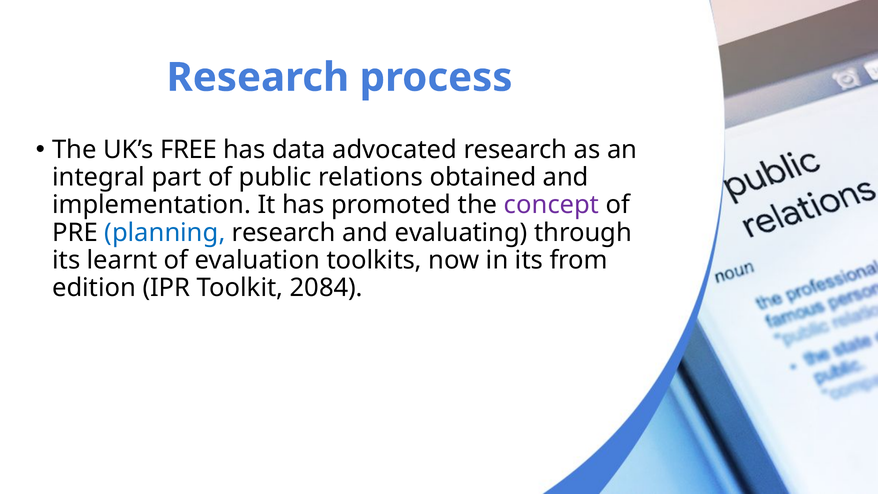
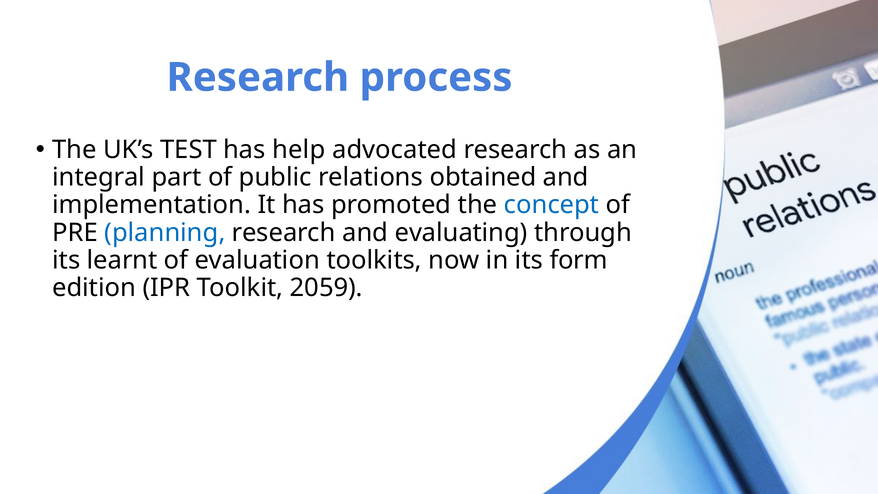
FREE: FREE -> TEST (189, 150)
data: data -> help (299, 150)
concept colour: purple -> blue (552, 205)
from: from -> form (579, 260)
2084: 2084 -> 2059 (326, 288)
